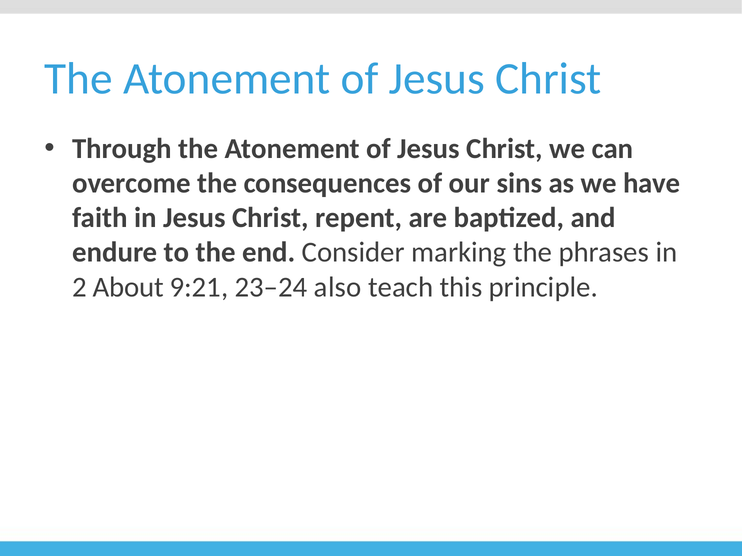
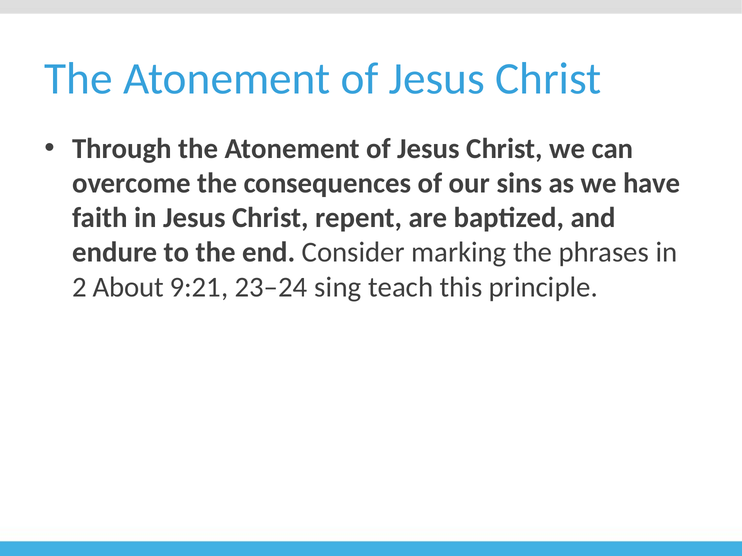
also: also -> sing (338, 287)
